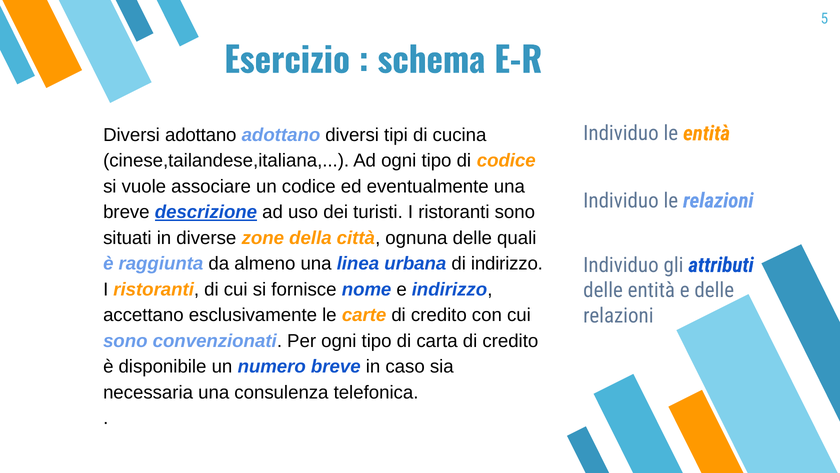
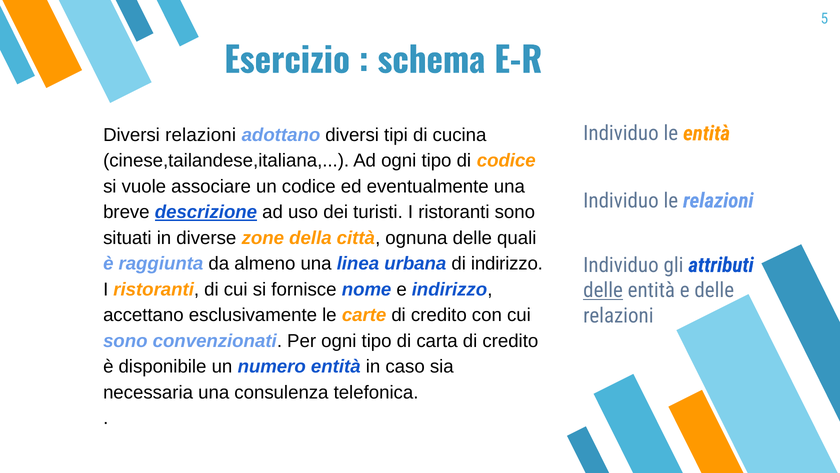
Diversi adottano: adottano -> relazioni (201, 135)
delle underline: none -> present (603, 290)
numero breve: breve -> entità (336, 366)
